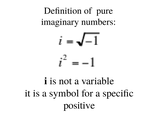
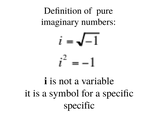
positive: positive -> specific (79, 105)
